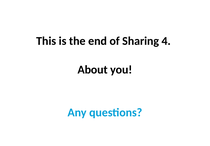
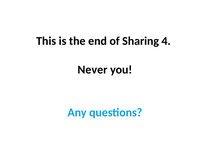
About: About -> Never (93, 69)
